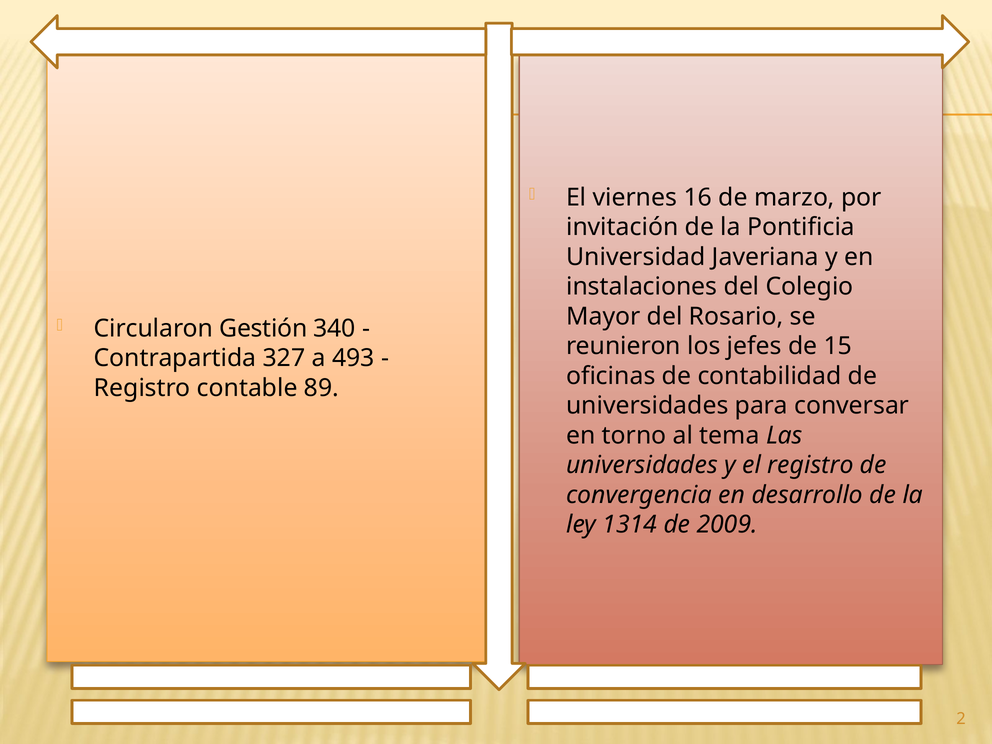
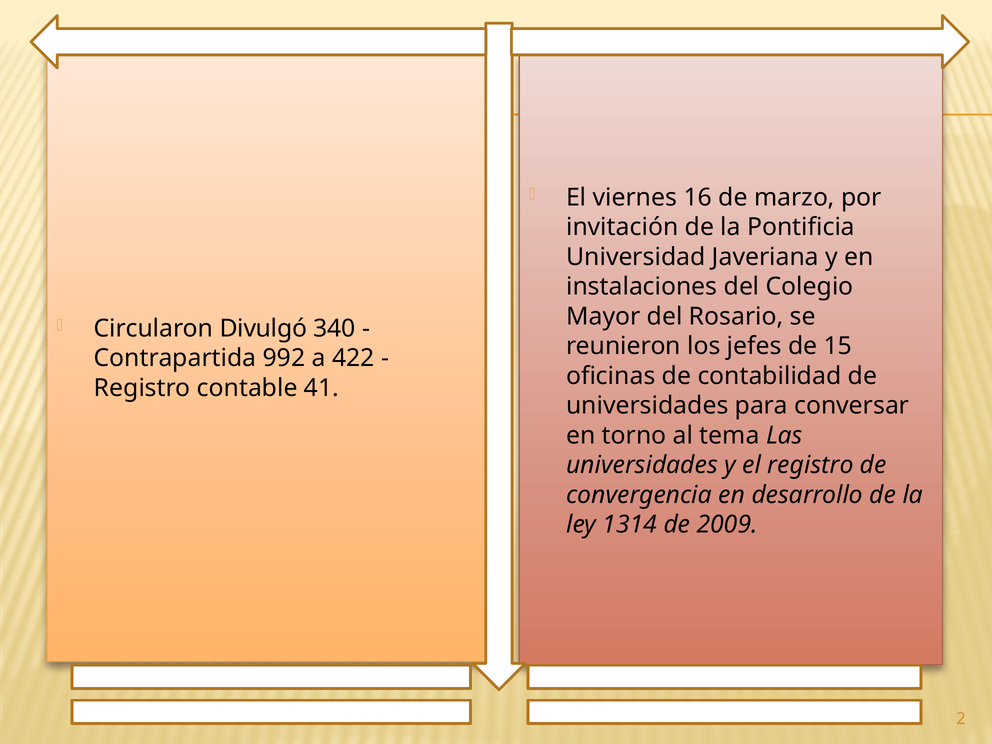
Gestión: Gestión -> Divulgó (263, 328)
327: 327 -> 992 (284, 358)
493: 493 -> 422 (353, 358)
89: 89 -> 41 (321, 388)
